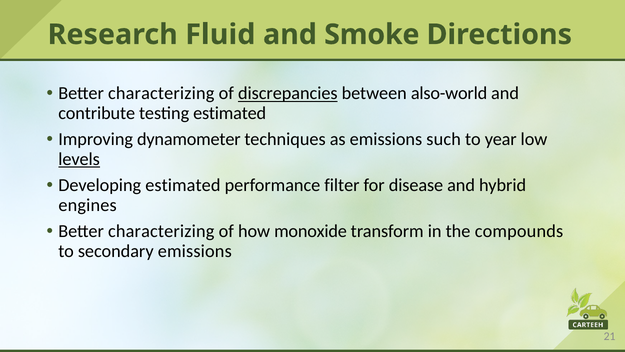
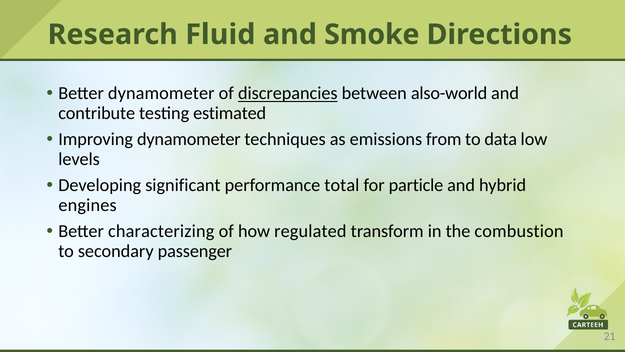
characterizing: characterizing -> dynamometer (161, 93)
such: such -> from (444, 139)
year: year -> data (501, 139)
levels underline: present -> none (79, 159)
Developing estimated: estimated -> significant (183, 185)
filter: filter -> total (342, 185)
disease: disease -> particle (416, 185)
monoxide: monoxide -> regulated (310, 231)
compounds: compounds -> combustion (519, 231)
secondary emissions: emissions -> passenger (195, 251)
